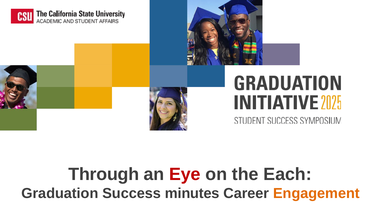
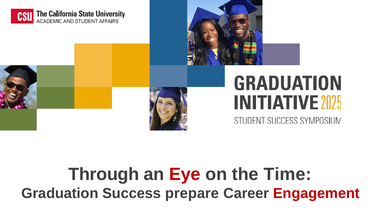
Each: Each -> Time (287, 174)
minutes: minutes -> prepare (192, 193)
Engagement colour: orange -> red (316, 193)
